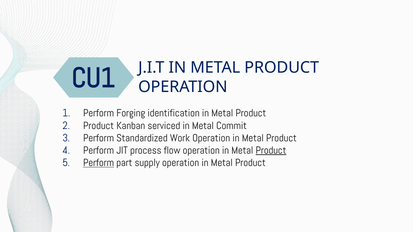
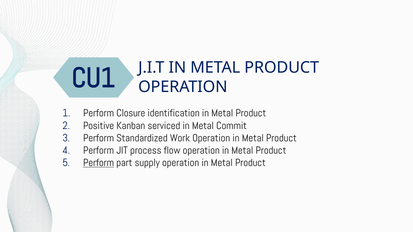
Forging: Forging -> Closure (131, 113)
Product: Product -> Positive (99, 126)
Product underline: present -> none (271, 151)
